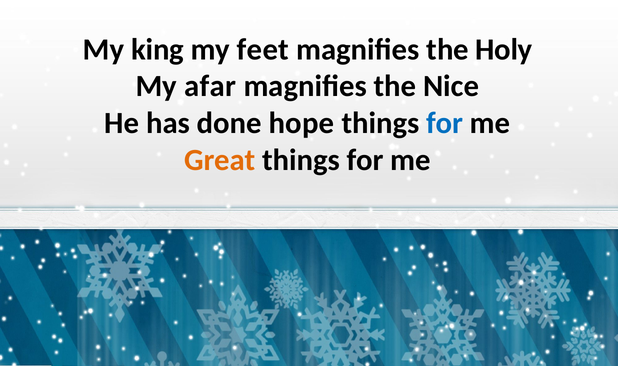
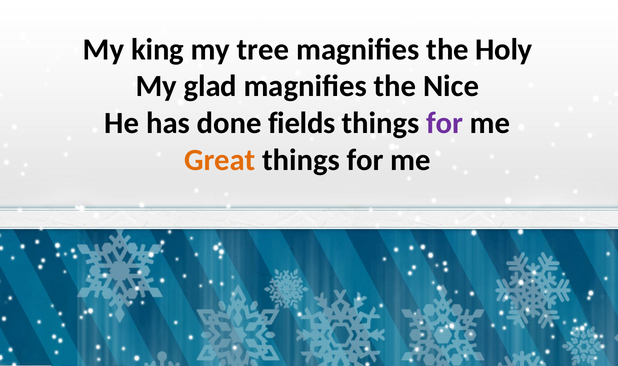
feet: feet -> tree (263, 49)
afar: afar -> glad (210, 86)
hope: hope -> fields (302, 123)
for colour: blue -> purple (445, 123)
